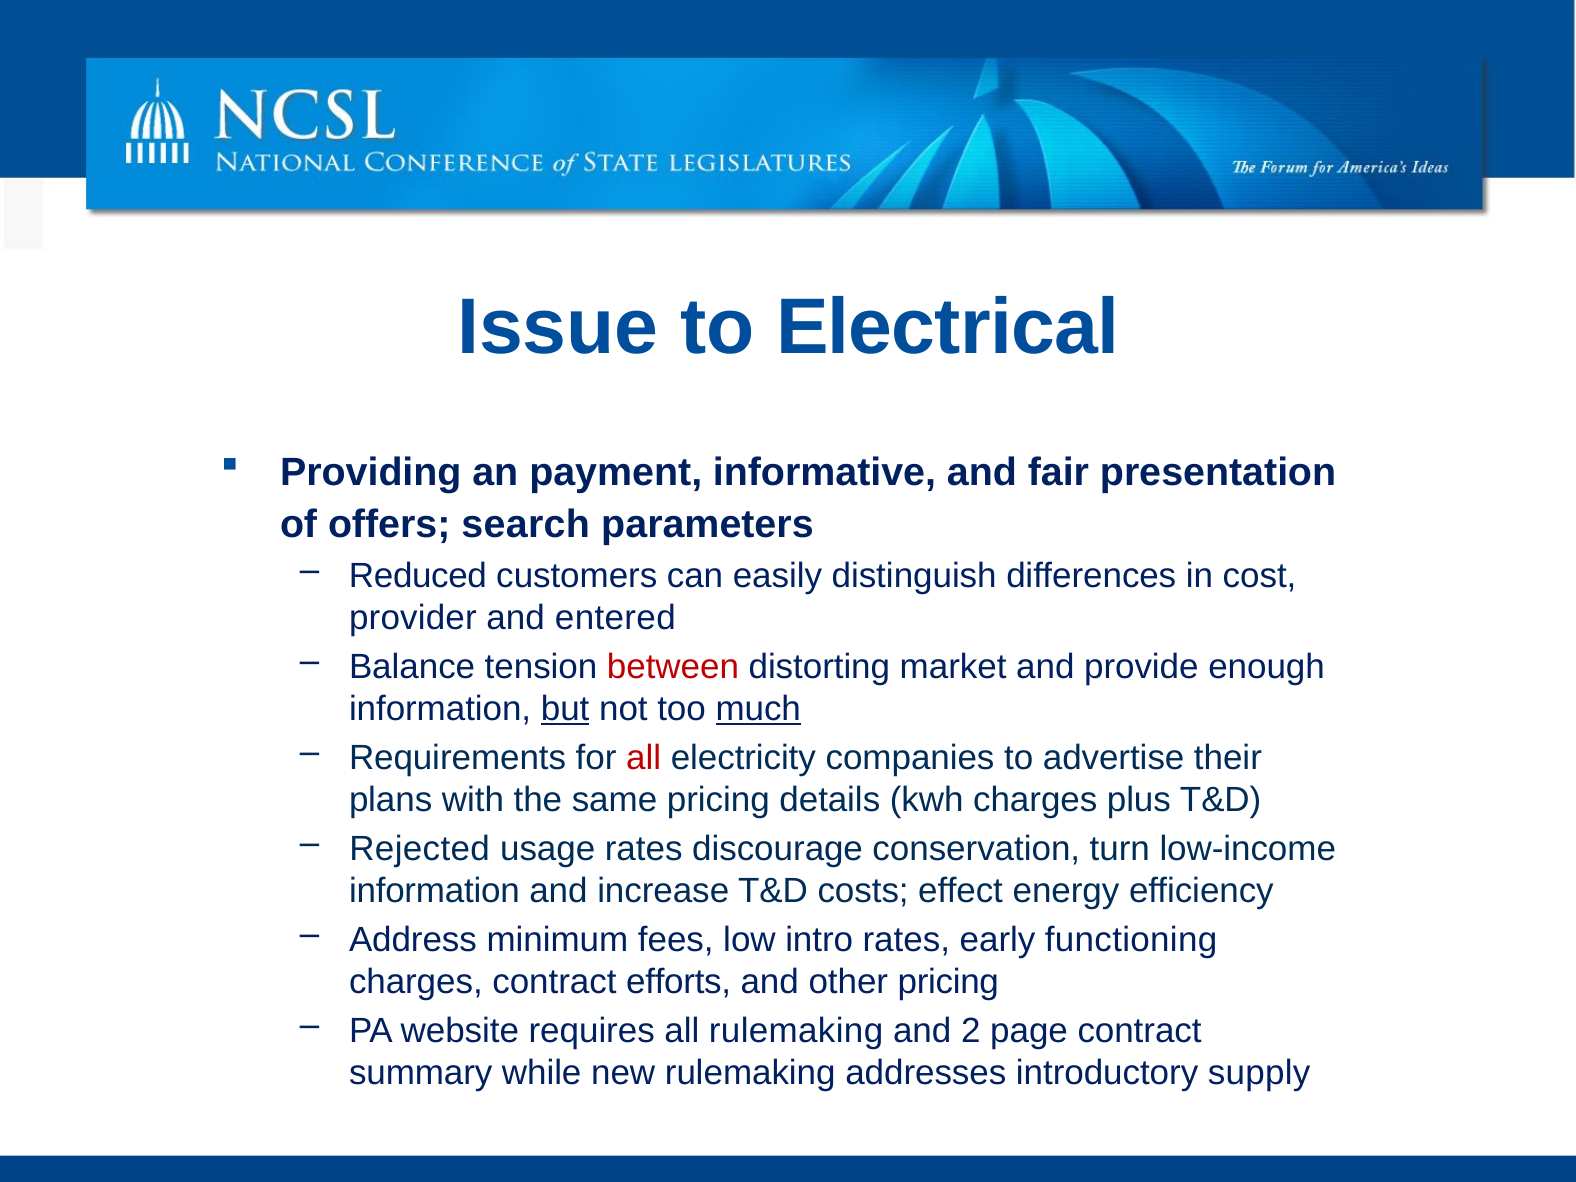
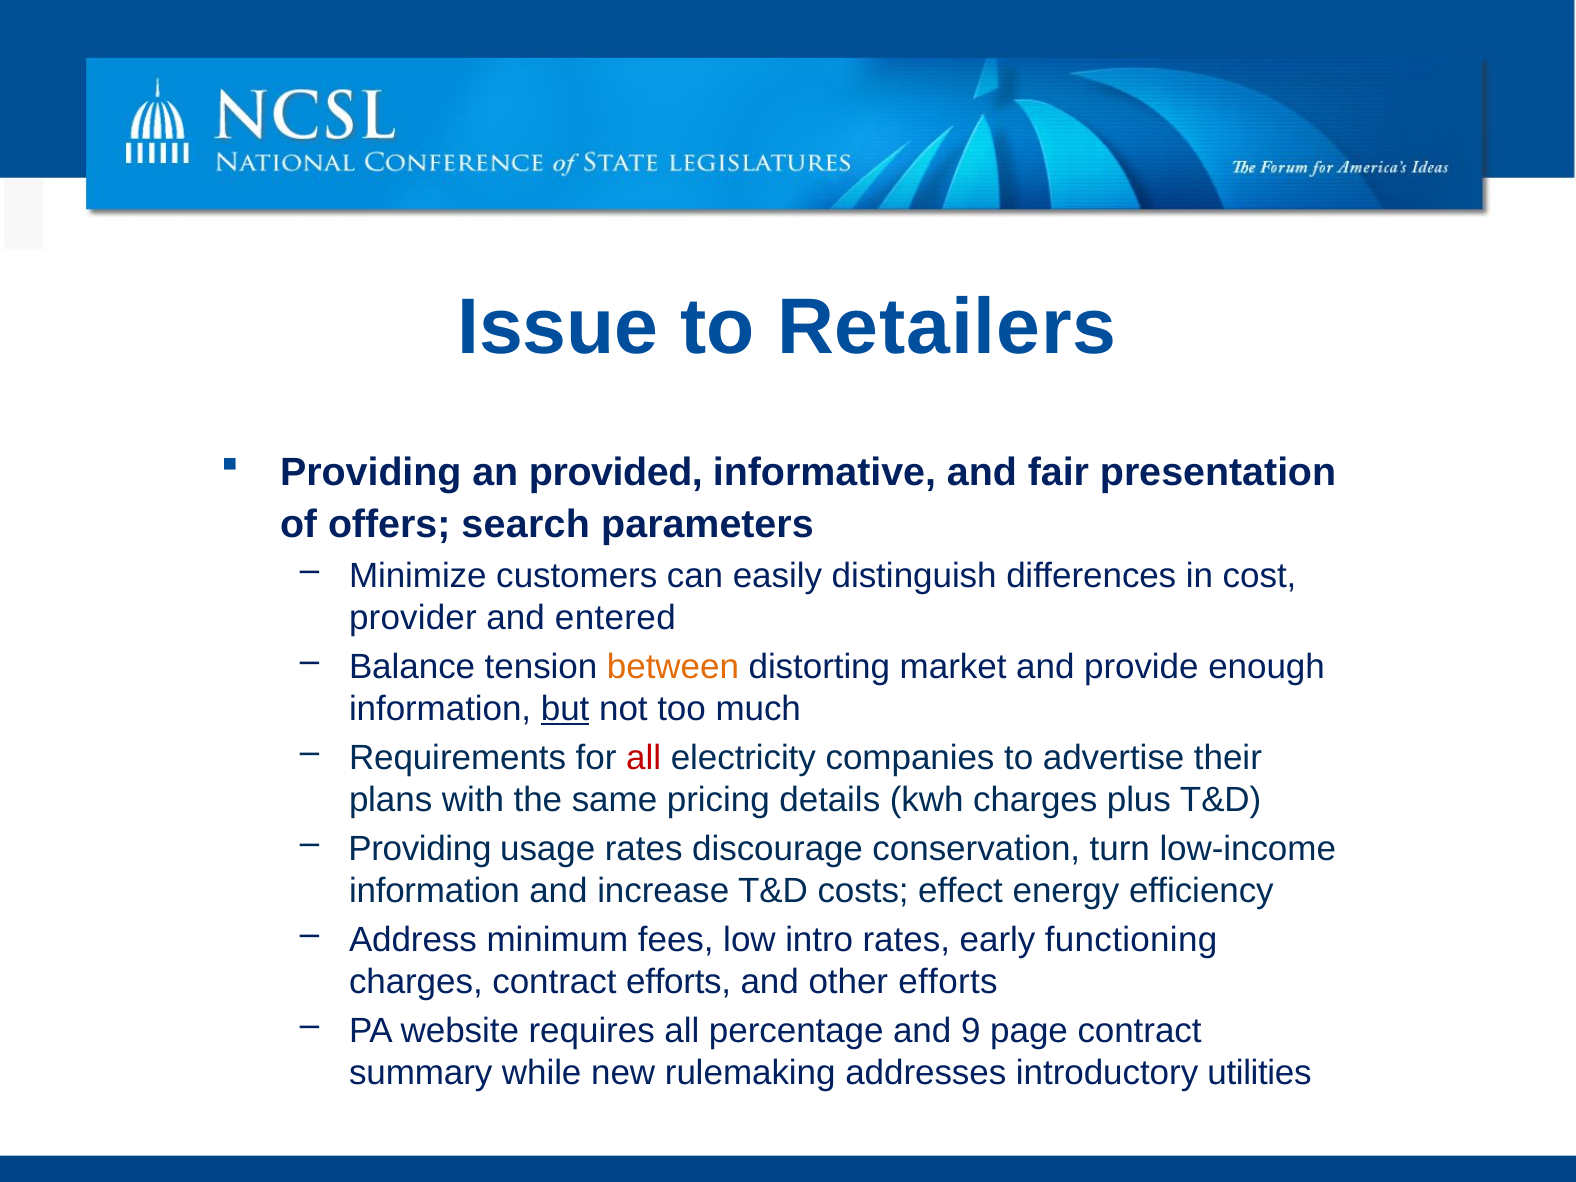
Electrical: Electrical -> Retailers (947, 327)
payment: payment -> provided (616, 472)
Reduced: Reduced -> Minimize (418, 576)
between colour: red -> orange (673, 667)
much underline: present -> none (758, 709)
Rejected: Rejected -> Providing (420, 849)
other pricing: pricing -> efforts (948, 982)
all rulemaking: rulemaking -> percentage (796, 1031)
2: 2 -> 9 (971, 1031)
supply: supply -> utilities (1259, 1073)
